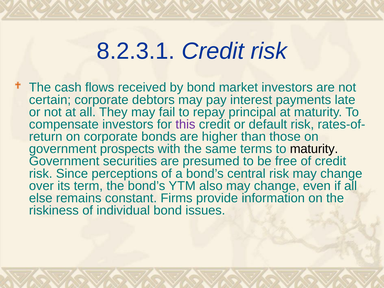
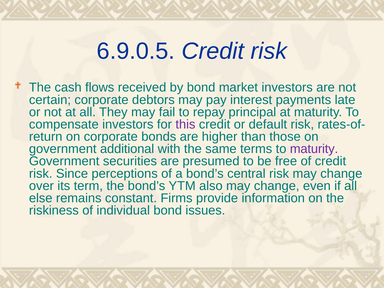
8.2.3.1: 8.2.3.1 -> 6.9.0.5 (136, 51)
prospects: prospects -> additional (127, 149)
maturity colour: black -> purple (314, 149)
